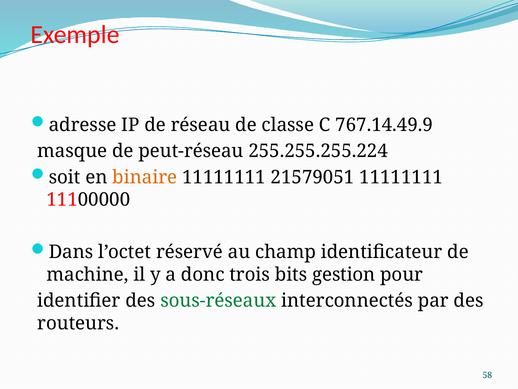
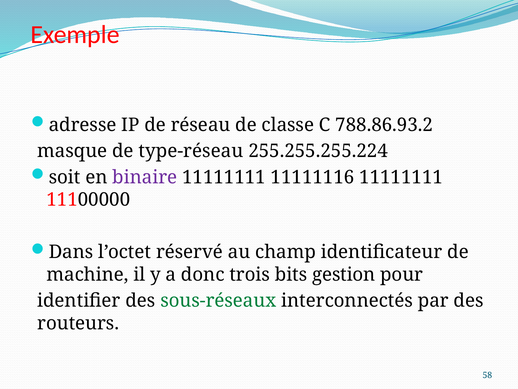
767.14.49.9: 767.14.49.9 -> 788.86.93.2 (384, 125)
peut-réseau: peut-réseau -> type-réseau (191, 151)
binaire colour: orange -> purple (145, 177)
21579051: 21579051 -> 11111116 (312, 177)
